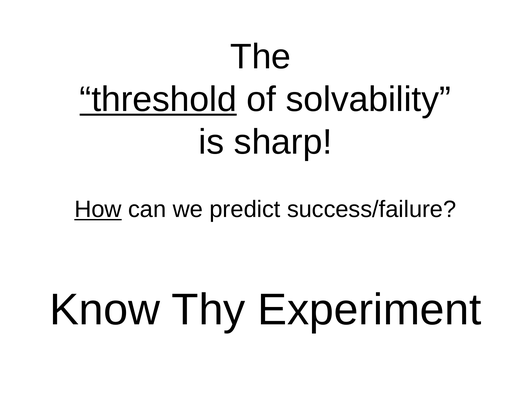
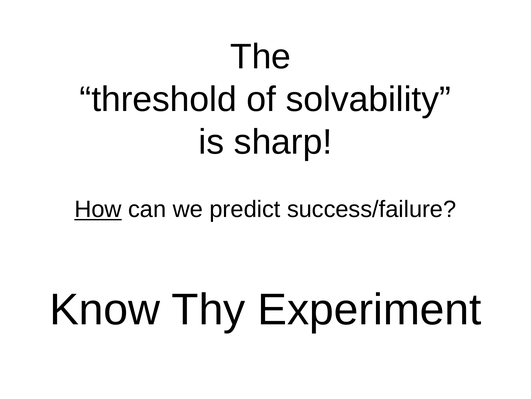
threshold underline: present -> none (158, 99)
